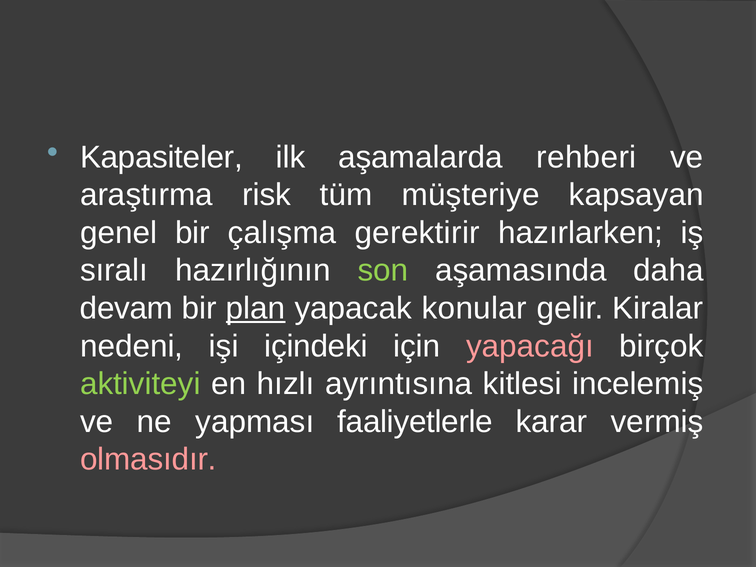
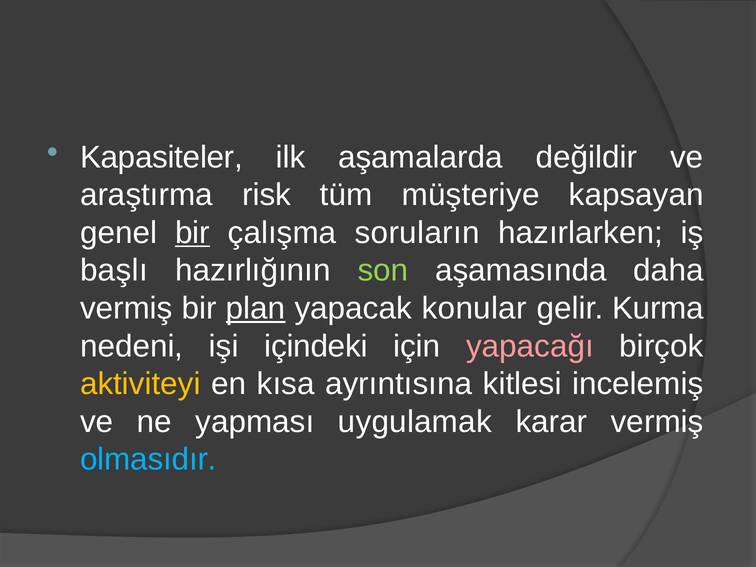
rehberi: rehberi -> değildir (587, 157)
bir underline: none -> present (192, 233)
gerektirir: gerektirir -> soruların (417, 233)
sıralı: sıralı -> başlı (114, 271)
devam: devam -> vermiş (126, 308)
Kiralar: Kiralar -> Kurma (658, 308)
aktiviteyi colour: light green -> yellow (140, 384)
hızlı: hızlı -> kısa (286, 384)
faaliyetlerle: faaliyetlerle -> uygulamak (415, 422)
olmasıdır colour: pink -> light blue (148, 460)
